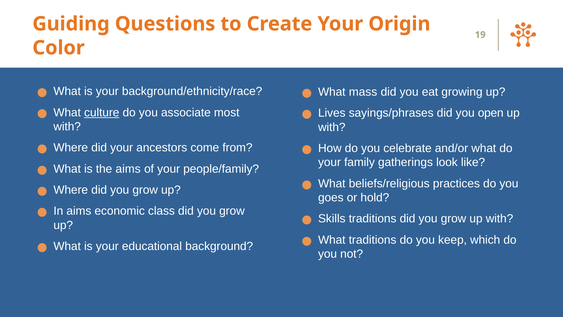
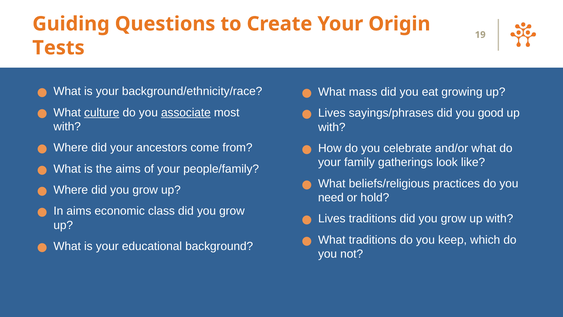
Color: Color -> Tests (58, 48)
associate underline: none -> present (186, 112)
open: open -> good (491, 113)
goes: goes -> need (331, 197)
Skills: Skills -> Lives (332, 219)
